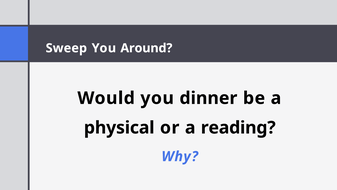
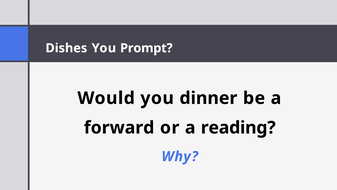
Sweep: Sweep -> Dishes (66, 48)
Around: Around -> Prompt (146, 48)
physical: physical -> forward (119, 127)
